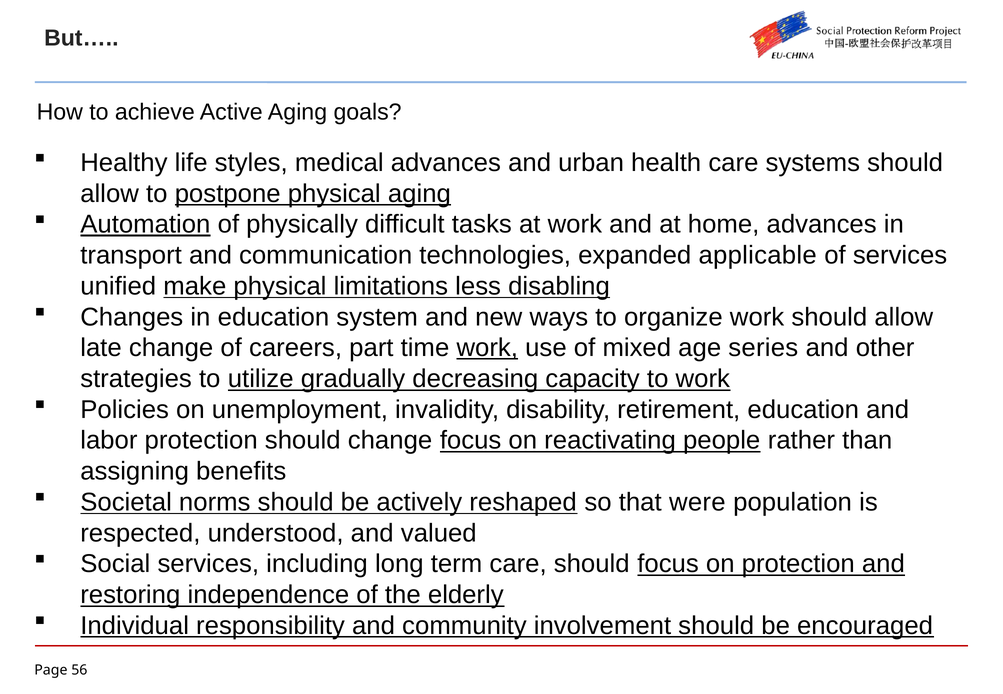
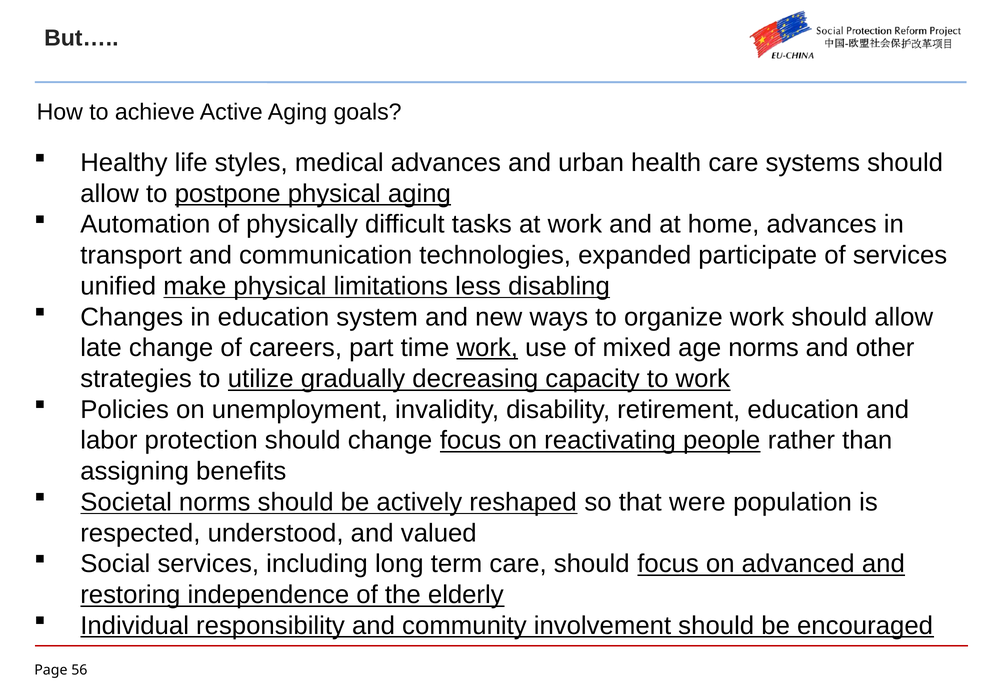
Automation underline: present -> none (145, 225)
applicable: applicable -> participate (758, 255)
age series: series -> norms (764, 348)
on protection: protection -> advanced (798, 564)
